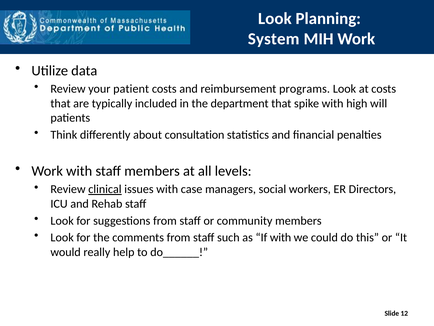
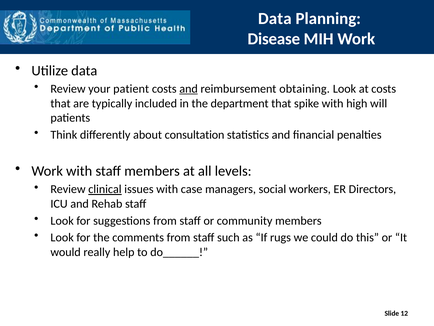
Look: Look -> Data (275, 18)
System: System -> Disease (274, 39)
and underline: none -> present (189, 89)
programs: programs -> obtaining (305, 89)
If with: with -> rugs (280, 237)
